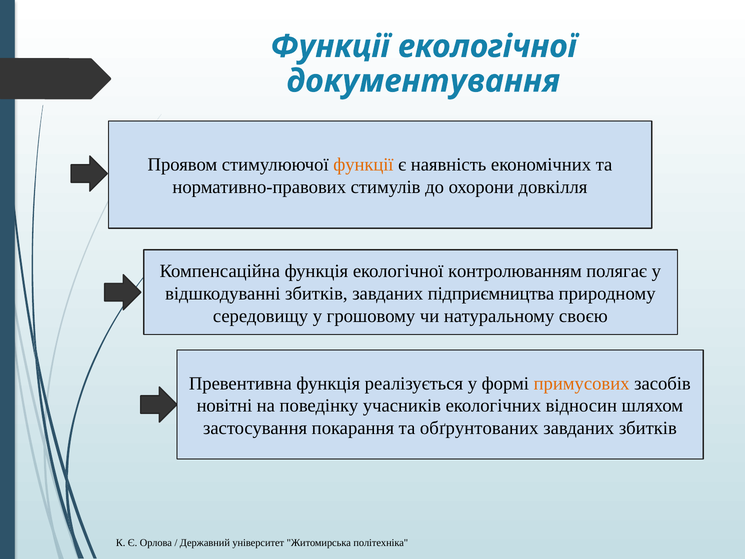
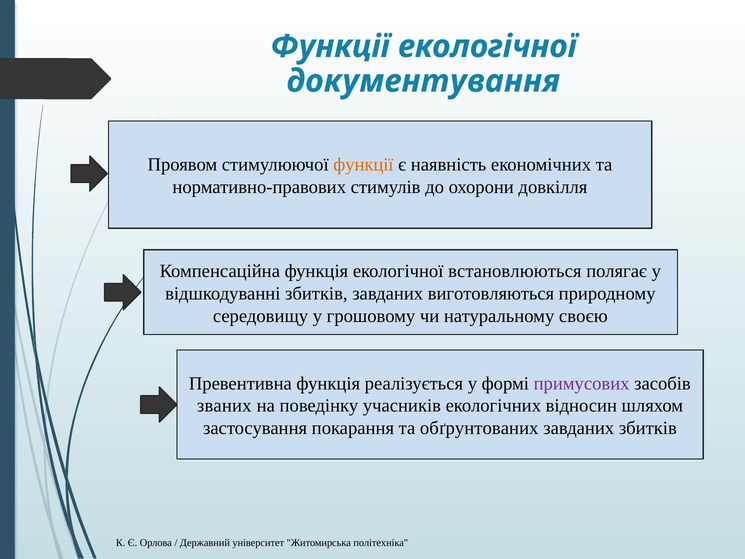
контролюванням: контролюванням -> встановлюються (515, 271)
підприємництва: підприємництва -> виготовляються (491, 293)
примусових colour: orange -> purple (582, 383)
новітні: новітні -> званих (224, 406)
